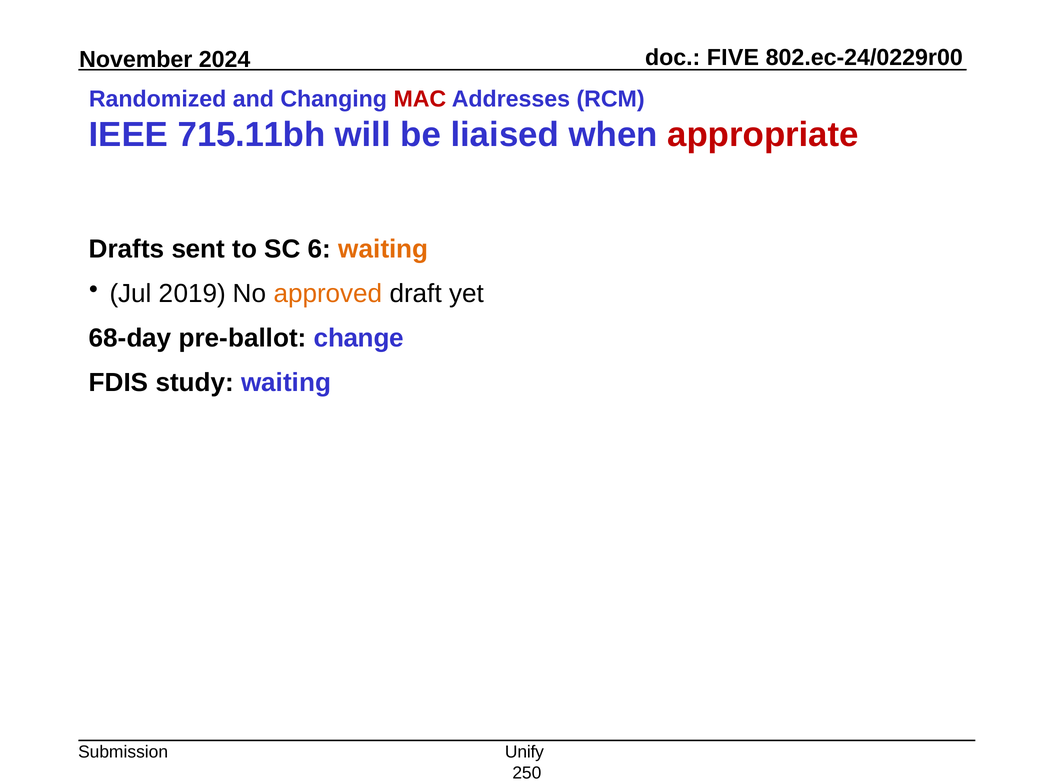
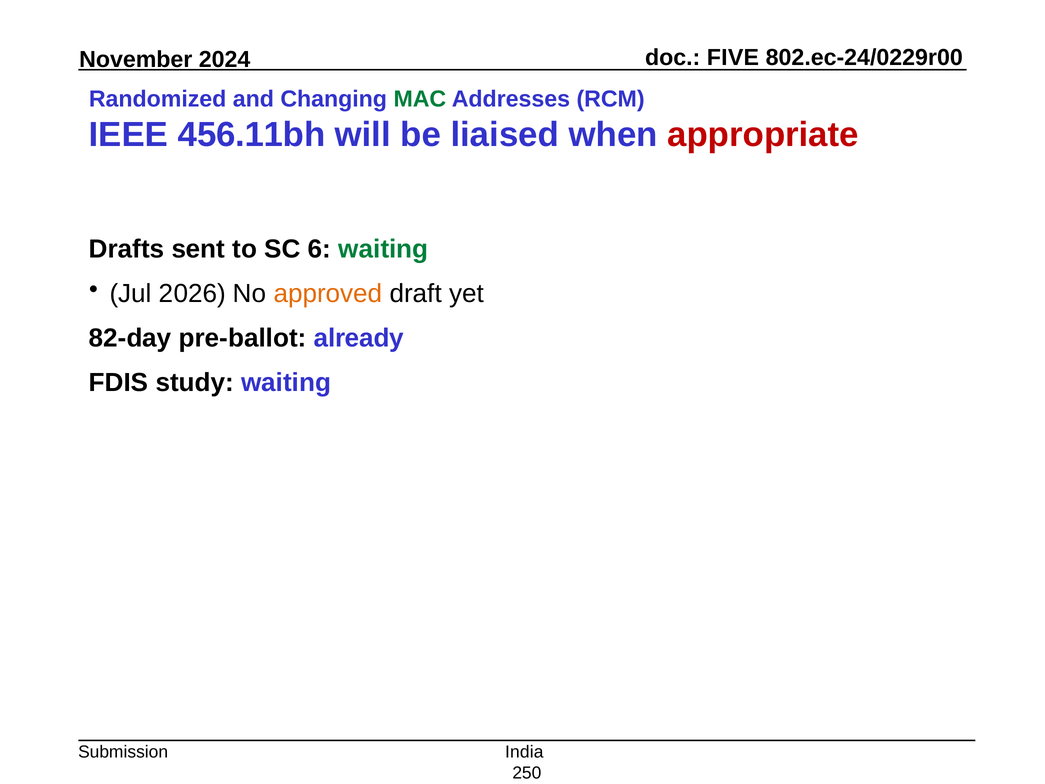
MAC colour: red -> green (420, 99)
715.11bh: 715.11bh -> 456.11bh (252, 135)
waiting colour: orange -> green (383, 249)
2019: 2019 -> 2026 (192, 294)
68-day: 68-day -> 82-day (130, 338)
change: change -> already (359, 338)
Unify: Unify -> India (524, 752)
